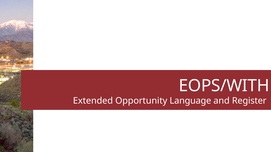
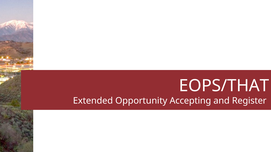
EOPS/WITH: EOPS/WITH -> EOPS/THAT (224, 86)
Language: Language -> Accepting (190, 101)
